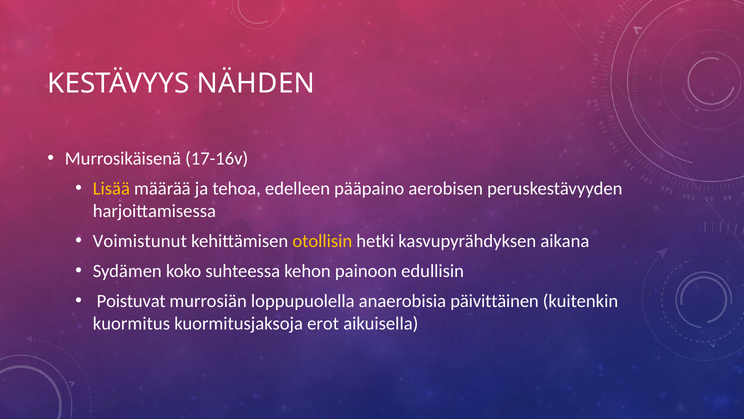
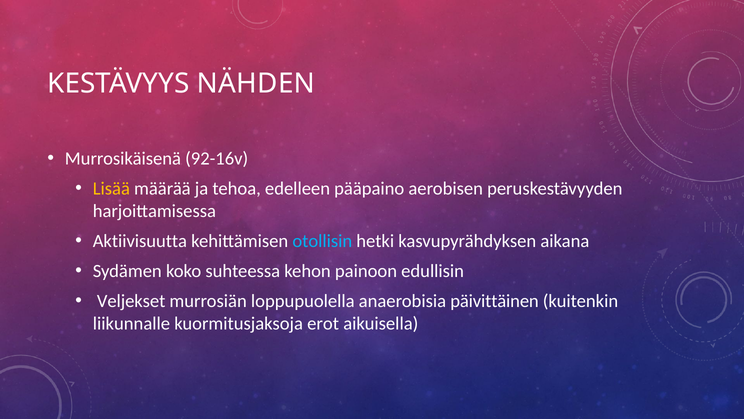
17-16v: 17-16v -> 92-16v (217, 158)
Voimistunut: Voimistunut -> Aktiivisuutta (140, 241)
otollisin colour: yellow -> light blue (322, 241)
Poistuvat: Poistuvat -> Veljekset (131, 301)
kuormitus: kuormitus -> liikunnalle (131, 323)
